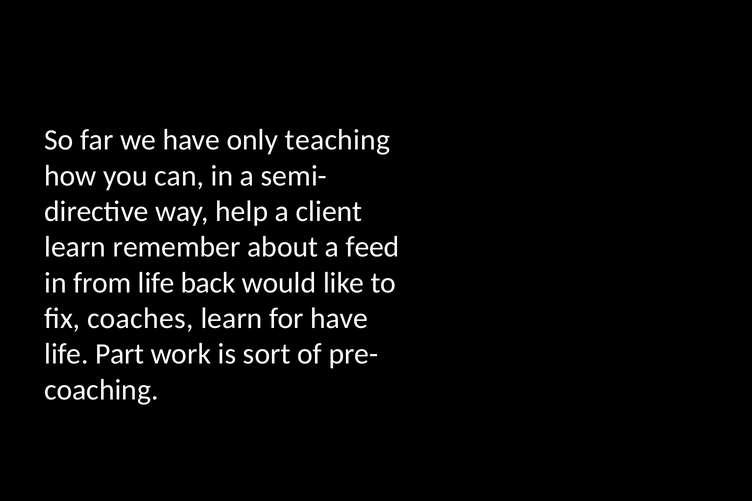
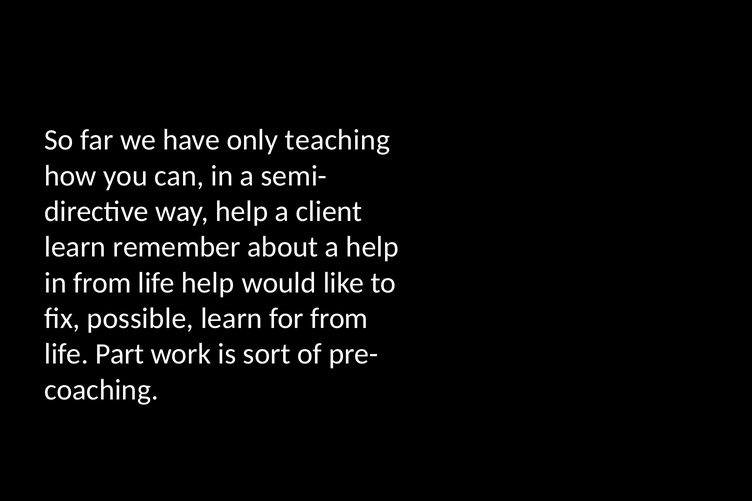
a feed: feed -> help (372, 247)
life back: back -> help (208, 283)
coaches: coaches -> possible (140, 319)
for have: have -> from (339, 319)
